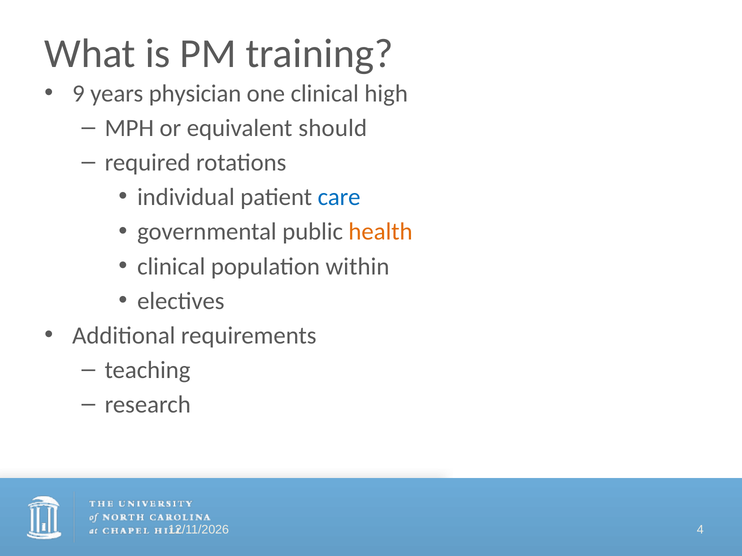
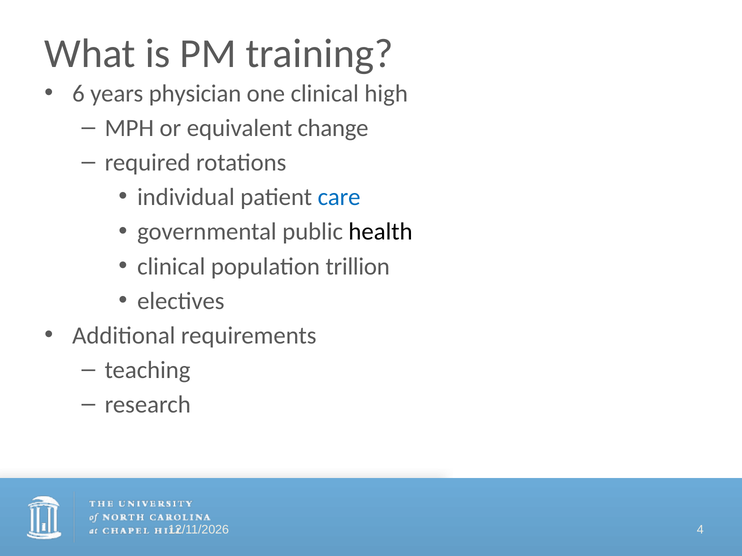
9: 9 -> 6 (79, 94)
should: should -> change (333, 128)
health colour: orange -> black (381, 232)
within: within -> trillion (358, 267)
